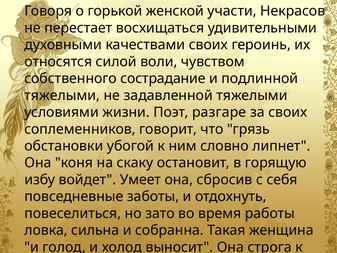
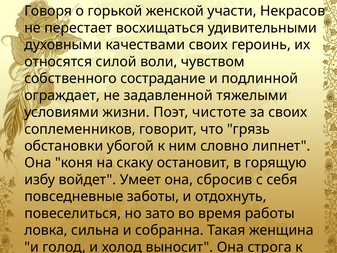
тяжелыми: тяжелыми -> ограждает (62, 95)
разгаре: разгаре -> чистоте (219, 112)
